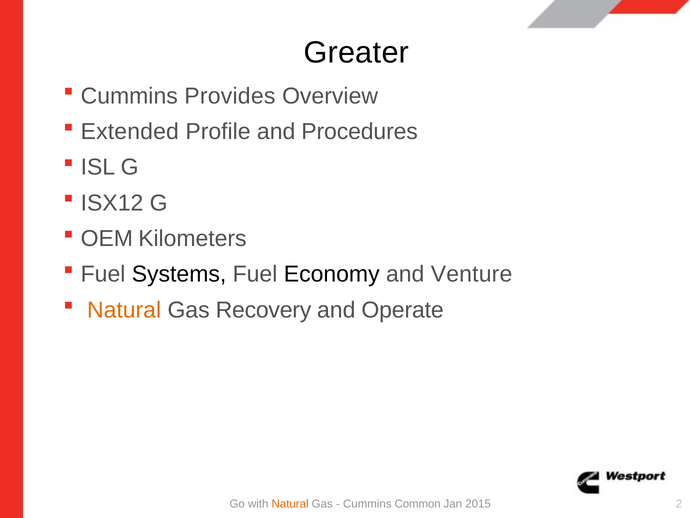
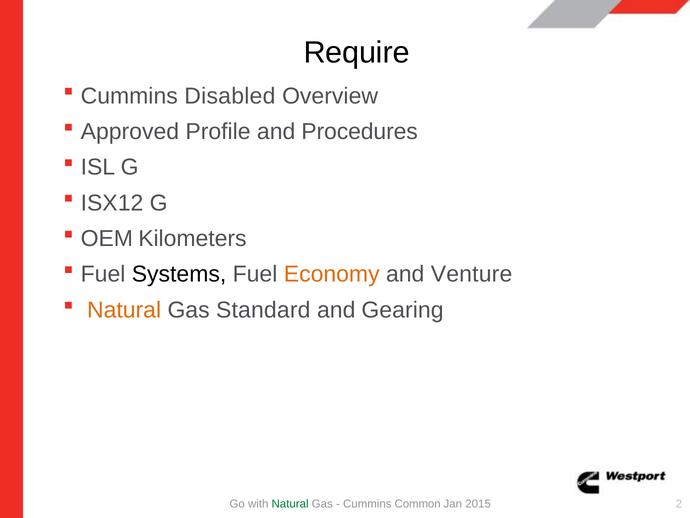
Greater: Greater -> Require (357, 52)
Provides: Provides -> Disabled (230, 96)
Extended: Extended -> Approved (130, 132)
Economy colour: black -> orange (332, 274)
Recovery: Recovery -> Standard (263, 310)
Operate: Operate -> Gearing (402, 310)
Natural colour: orange -> green (290, 504)
